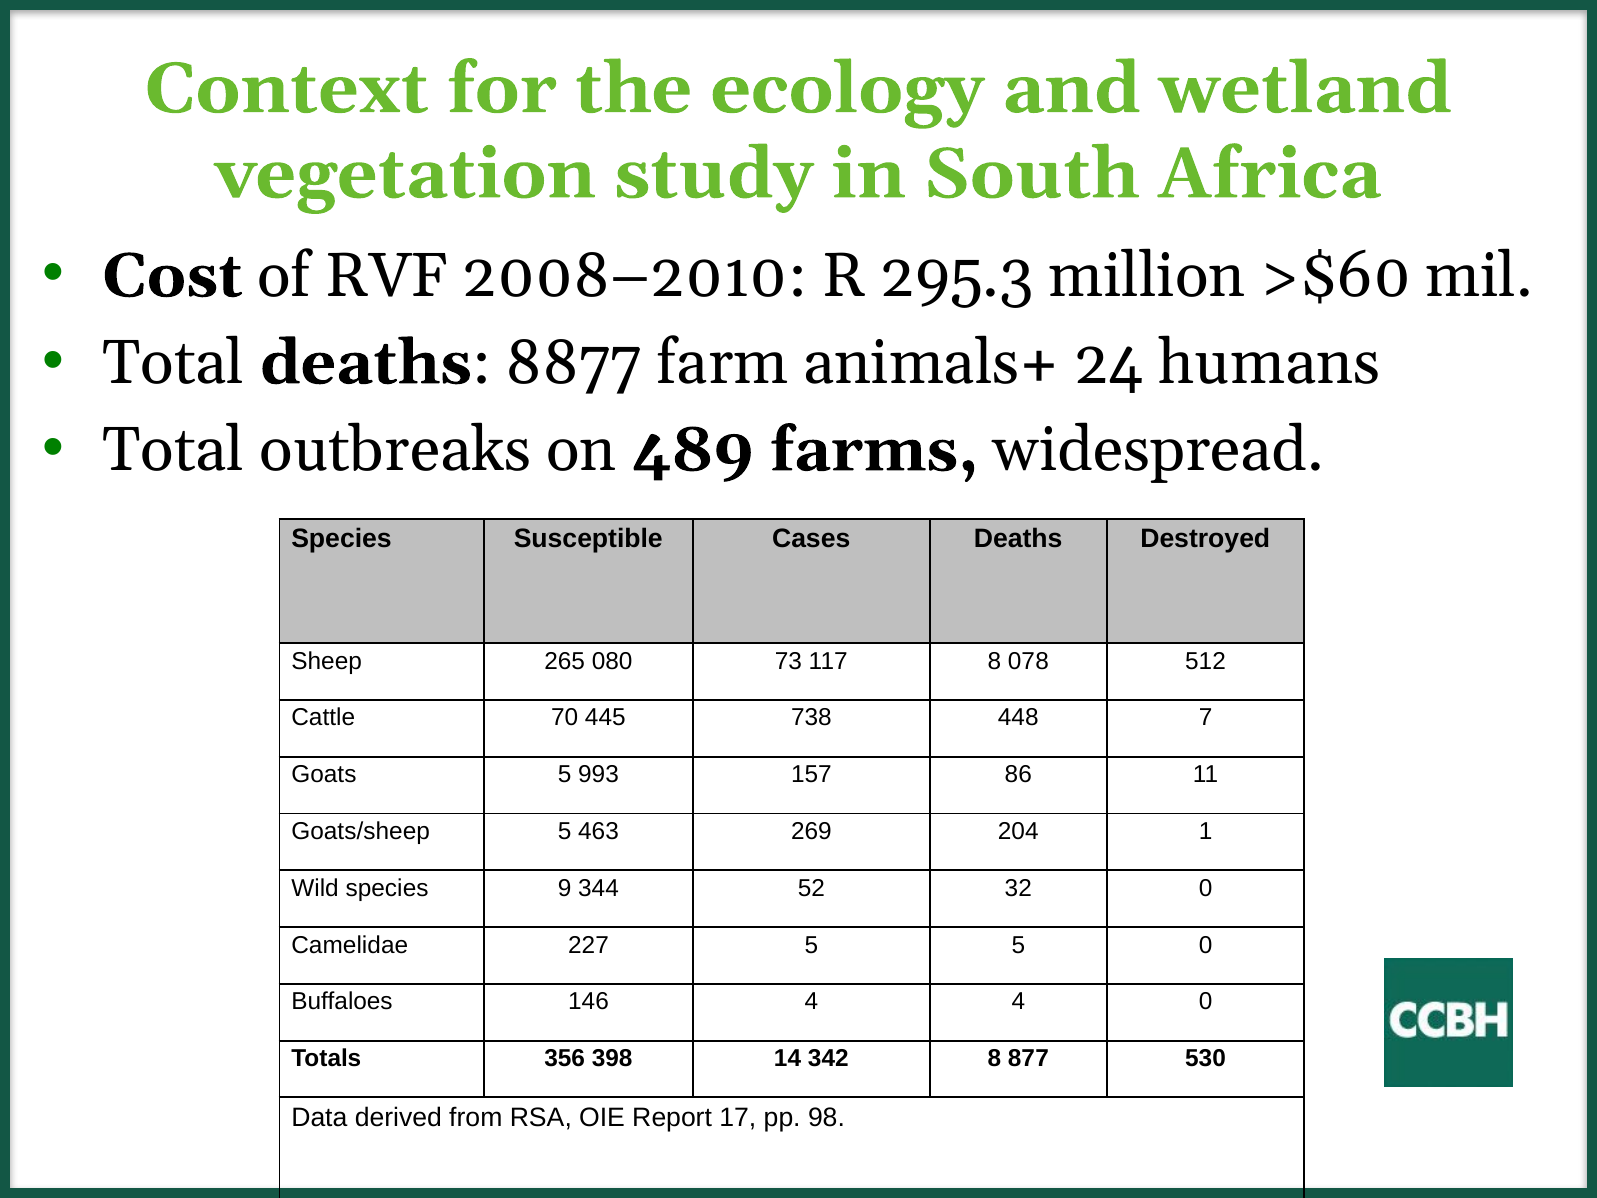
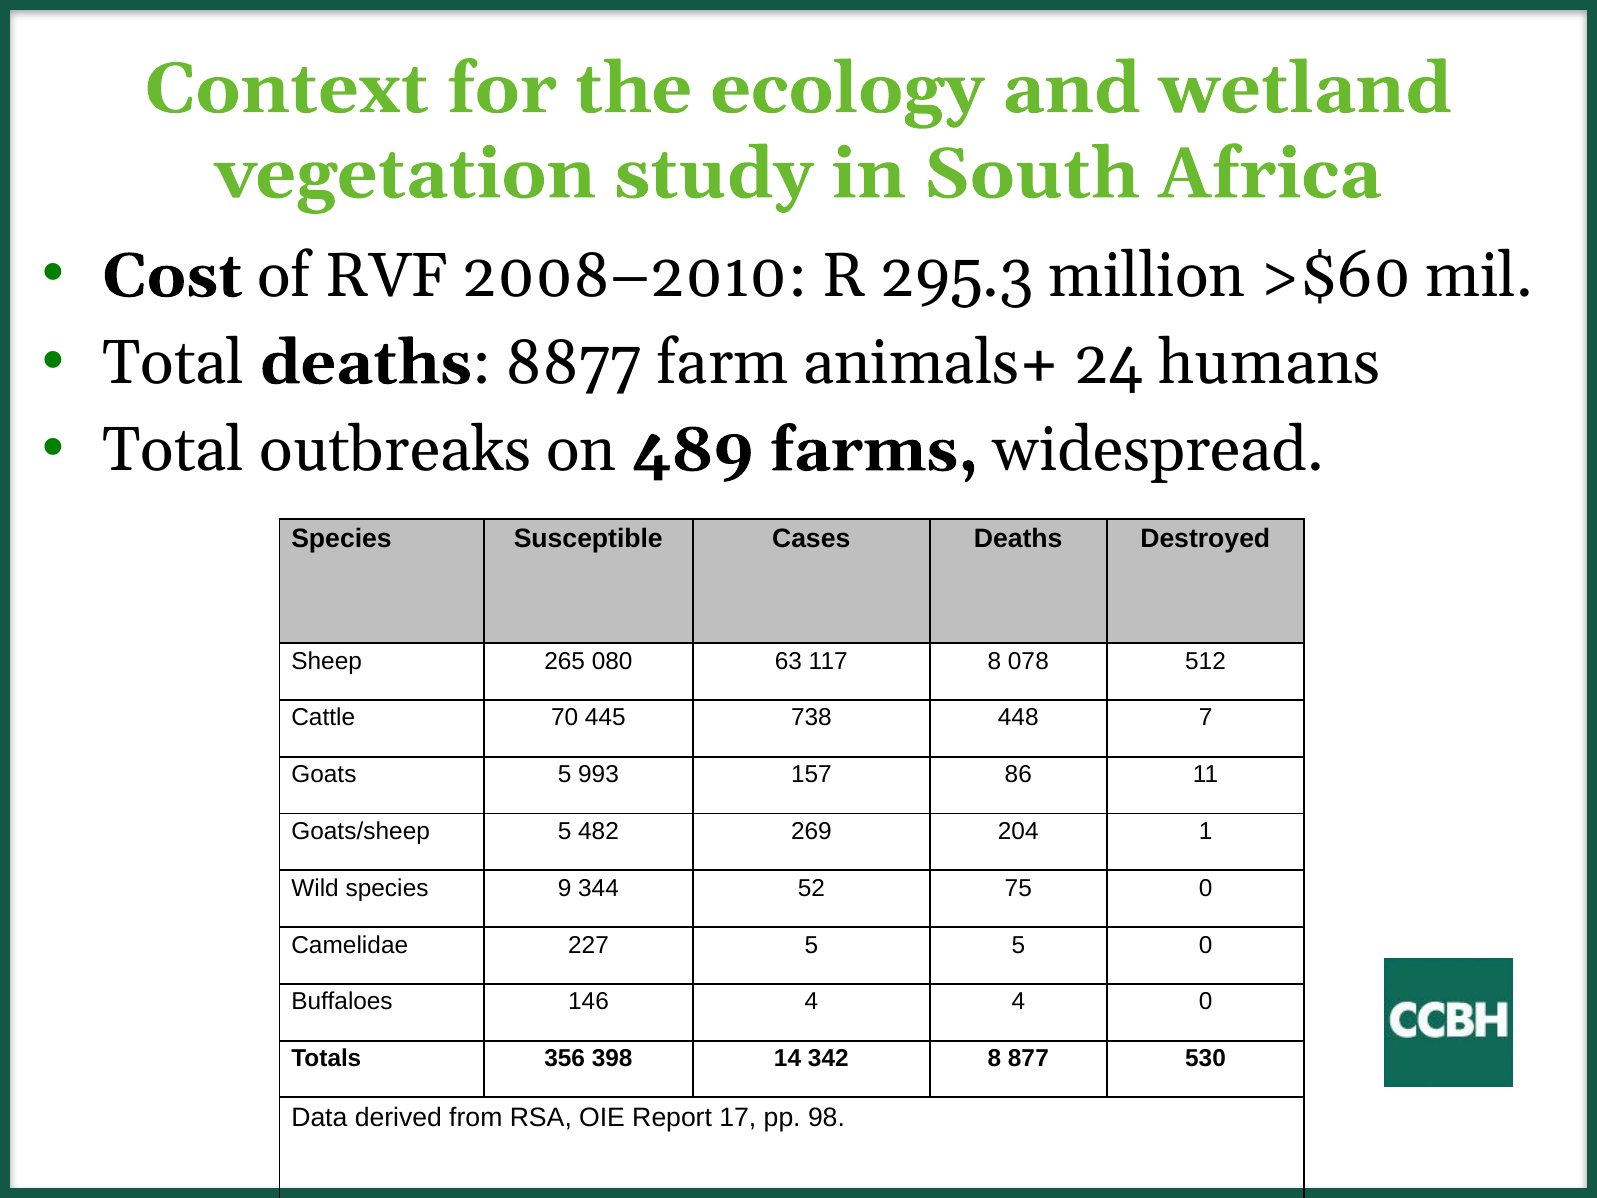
73: 73 -> 63 (788, 661)
463: 463 -> 482 (599, 831)
32: 32 -> 75 (1018, 888)
